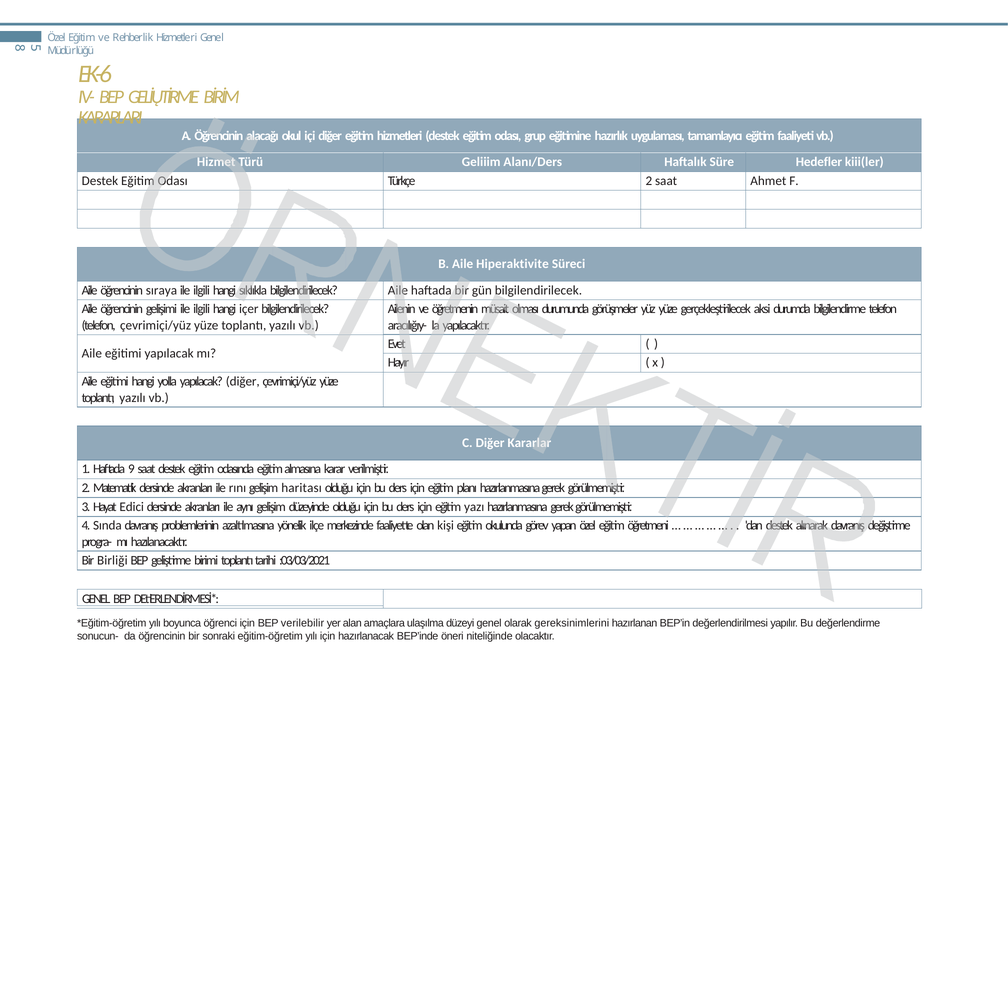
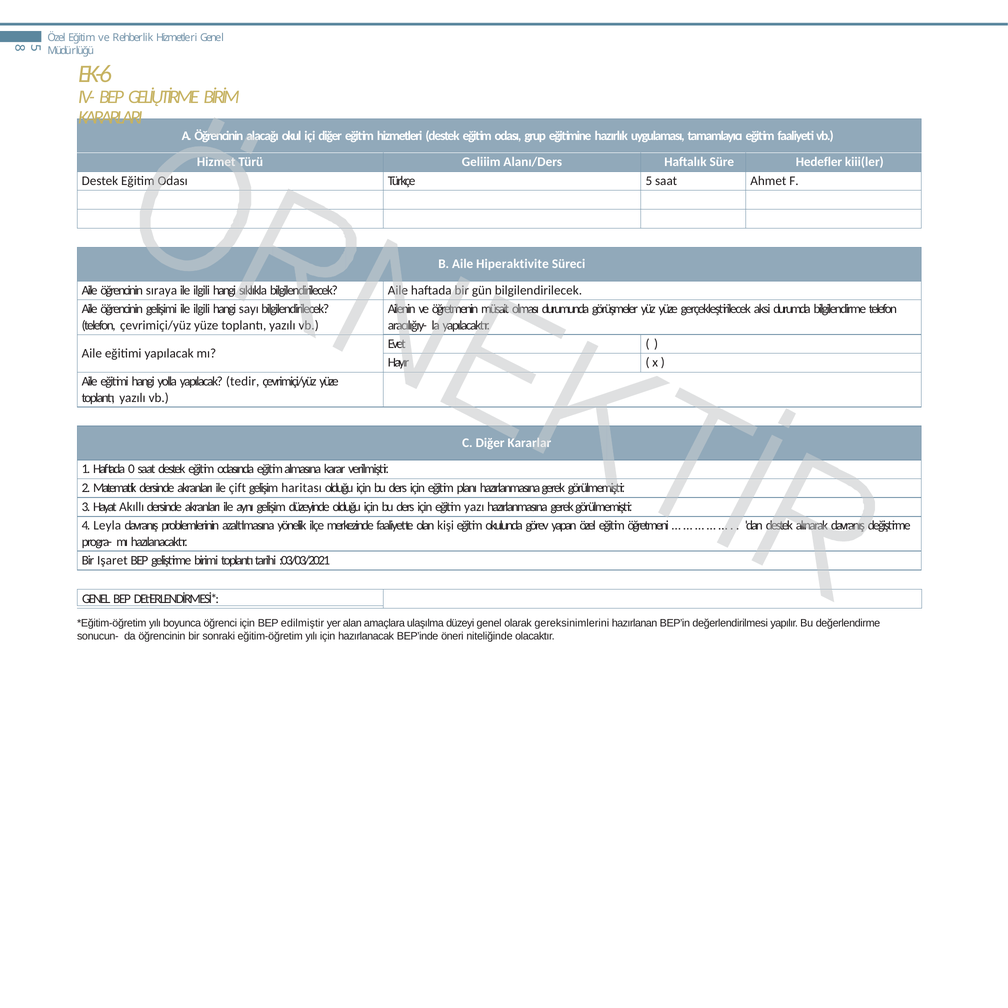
Türkçe 2: 2 -> 5 (649, 181)
içer: içer -> sayı (249, 309)
yapılacak diğer: diğer -> tedir (243, 381)
9: 9 -> 0 (131, 469)
rını: rını -> çift (237, 488)
Edici: Edici -> Akıllı (132, 507)
Sında: Sında -> Leyla (107, 526)
Birliği: Birliği -> Işaret (112, 560)
verilebilir: verilebilir -> edilmiştir (302, 623)
